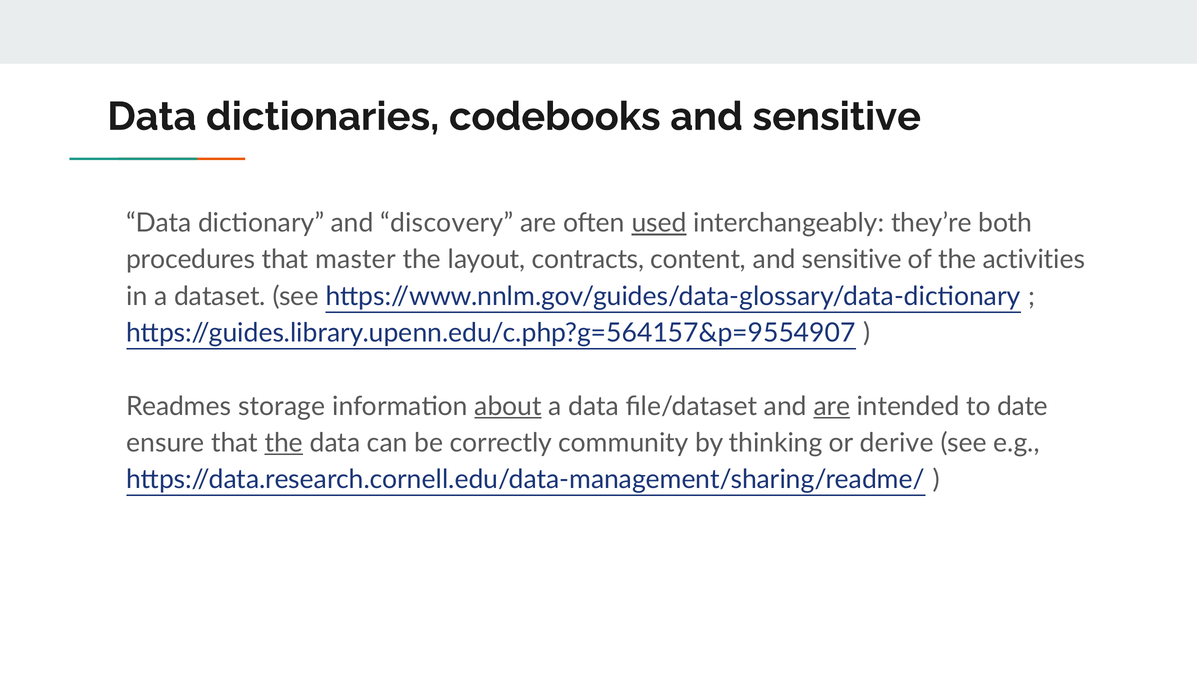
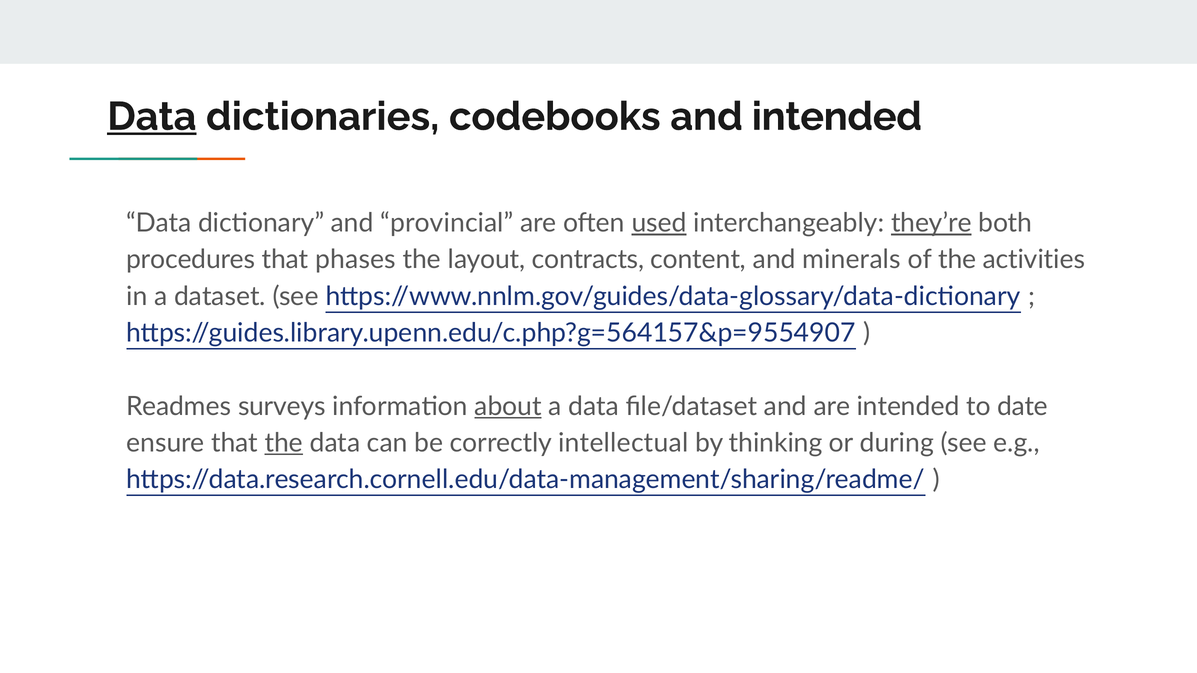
Data underline: none -> present (152, 117)
codebooks and sensitive: sensitive -> intended (837, 117)
discovery: discovery -> provincial (447, 223)
they’re underline: none -> present (931, 223)
master: master -> phases (356, 260)
content and sensitive: sensitive -> minerals (852, 260)
storage: storage -> surveys (282, 407)
are underline: present -> none (832, 407)
community: community -> intellectual (623, 443)
derive: derive -> during (897, 443)
